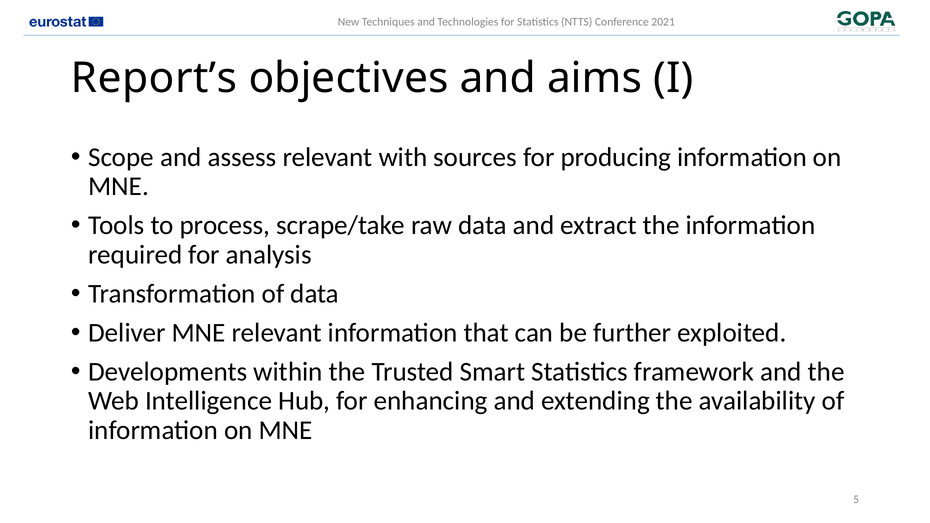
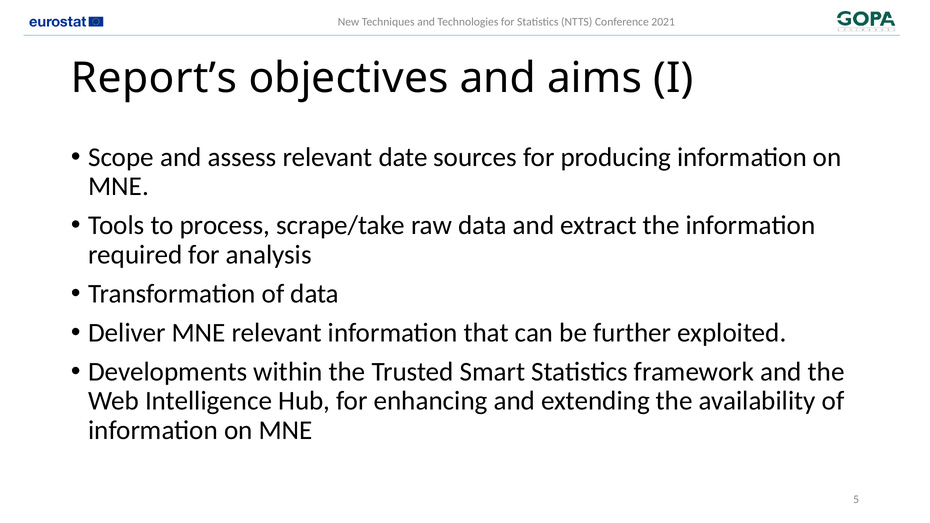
with: with -> date (403, 157)
